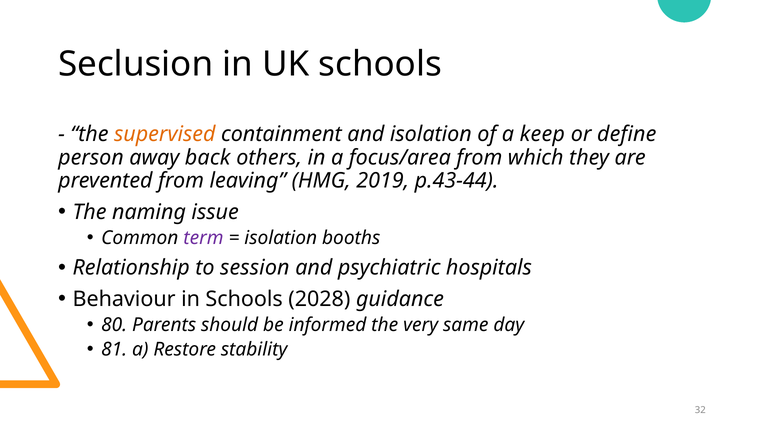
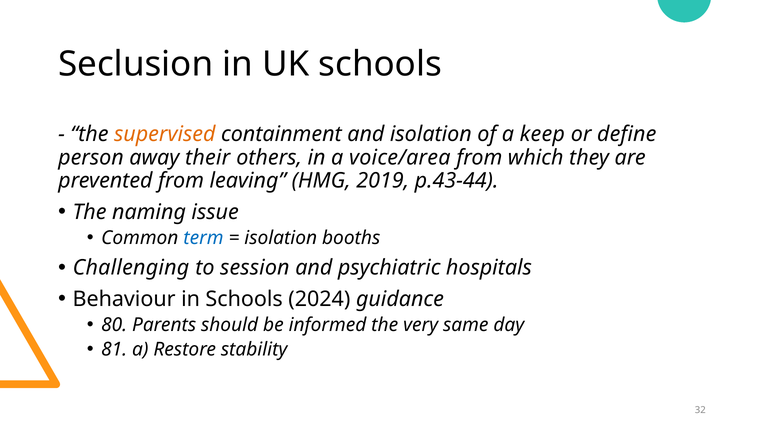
back: back -> their (208, 157)
focus/area: focus/area -> voice/area (400, 157)
term colour: purple -> blue (203, 238)
Relationship: Relationship -> Challenging (131, 268)
2028: 2028 -> 2024 (319, 299)
